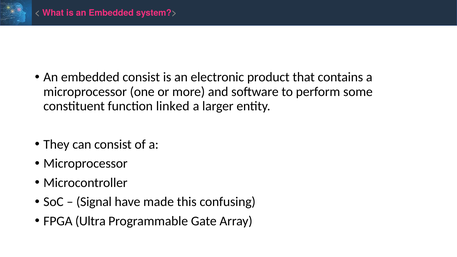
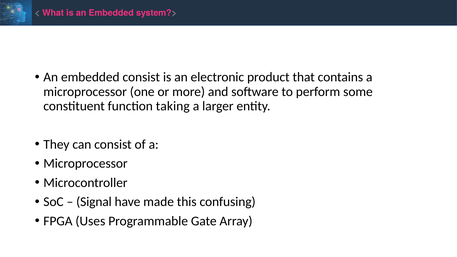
linked: linked -> taking (173, 106)
Ultra: Ultra -> Uses (90, 221)
